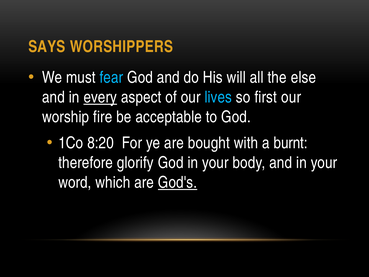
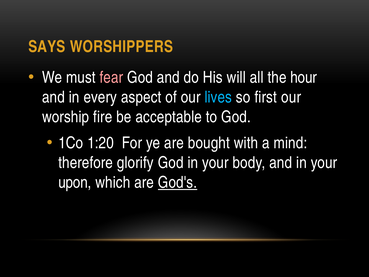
fear colour: light blue -> pink (111, 77)
else: else -> hour (304, 77)
every underline: present -> none (100, 97)
8:20: 8:20 -> 1:20 (101, 143)
burnt: burnt -> mind (290, 143)
word: word -> upon (75, 182)
